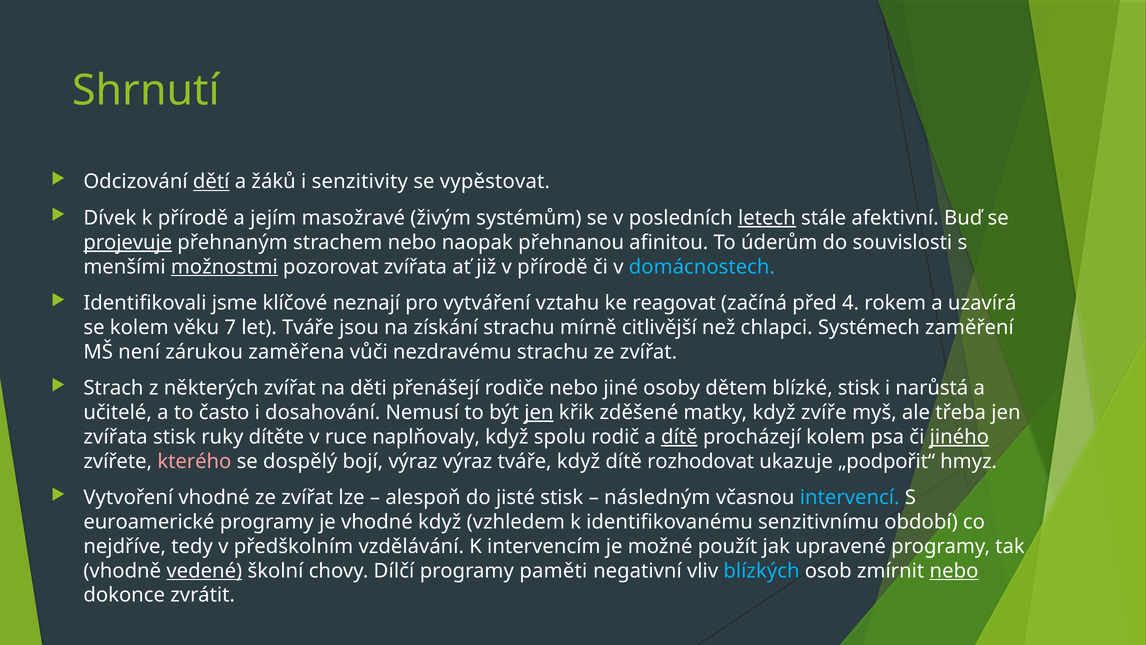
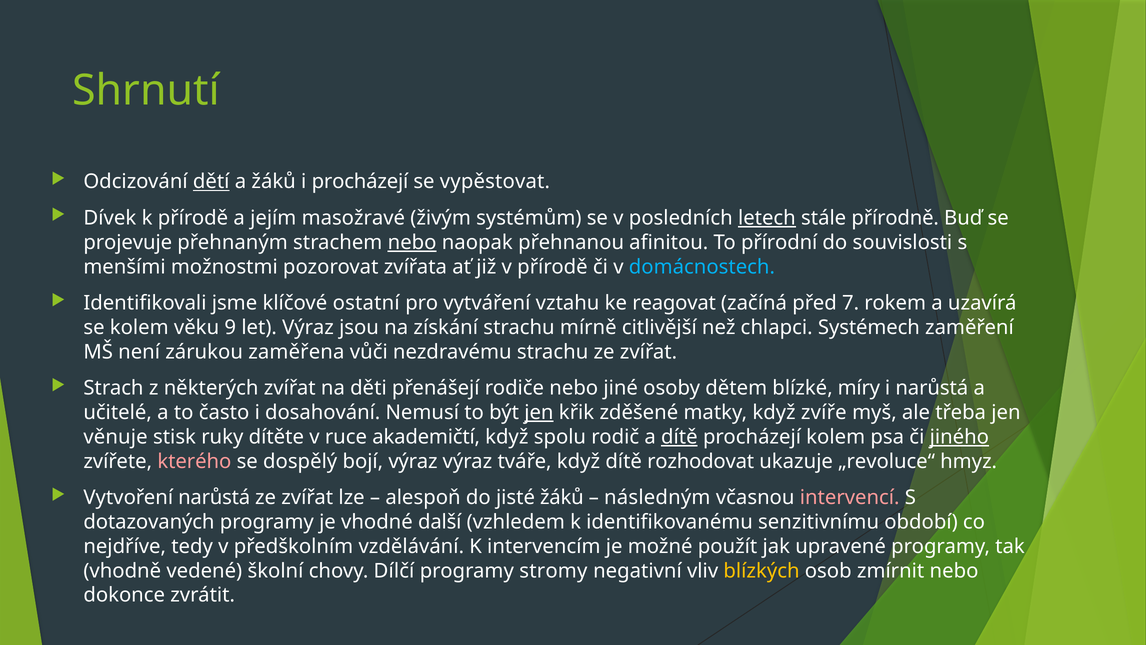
i senzitivity: senzitivity -> procházejí (360, 182)
afektivní: afektivní -> přírodně (895, 218)
projevuje underline: present -> none (128, 242)
nebo underline: none -> present (412, 242)
úderům: úderům -> přírodní (779, 242)
možnostmi underline: present -> none (224, 267)
neznají: neznají -> ostatní (366, 303)
4: 4 -> 7 (851, 303)
7: 7 -> 9 (230, 327)
let Tváře: Tváře -> Výraz (308, 327)
blízké stisk: stisk -> míry (859, 388)
zvířata: zvířata -> věnuje (116, 437)
naplňovaly: naplňovaly -> akademičtí (426, 437)
„podpořit“: „podpořit“ -> „revoluce“ (887, 461)
Vytvoření vhodné: vhodné -> narůstá (214, 497)
jisté stisk: stisk -> žáků (562, 497)
intervencí colour: light blue -> pink (850, 497)
euroamerické: euroamerické -> dotazovaných (149, 522)
vhodné když: když -> další (440, 522)
vedené underline: present -> none (204, 570)
paměti: paměti -> stromy (553, 570)
blízkých colour: light blue -> yellow (762, 570)
nebo underline: present -> none (954, 570)
